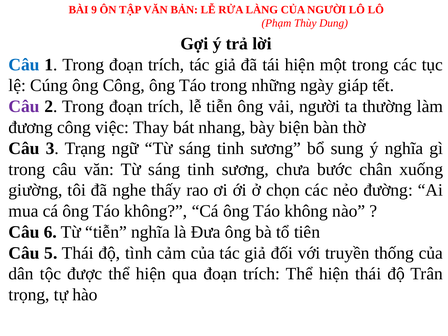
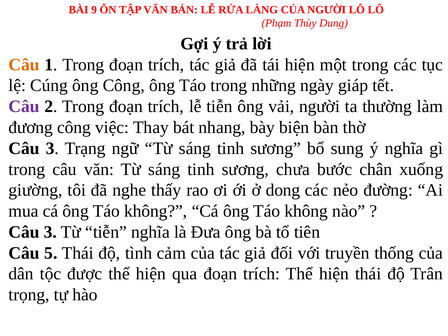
Câu colour: blue -> orange (24, 65)
chọn: chọn -> dong (283, 190)
6: 6 -> 3 (50, 232)
